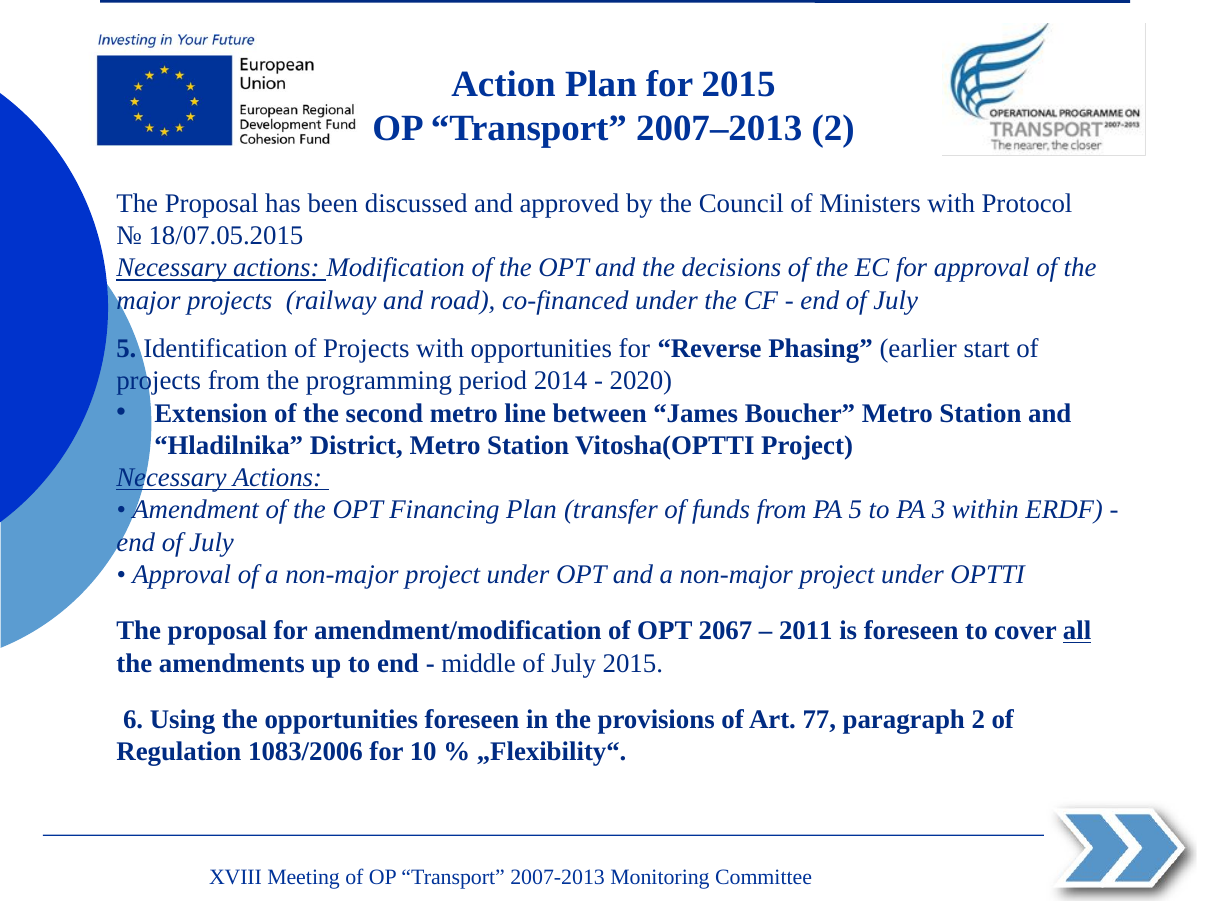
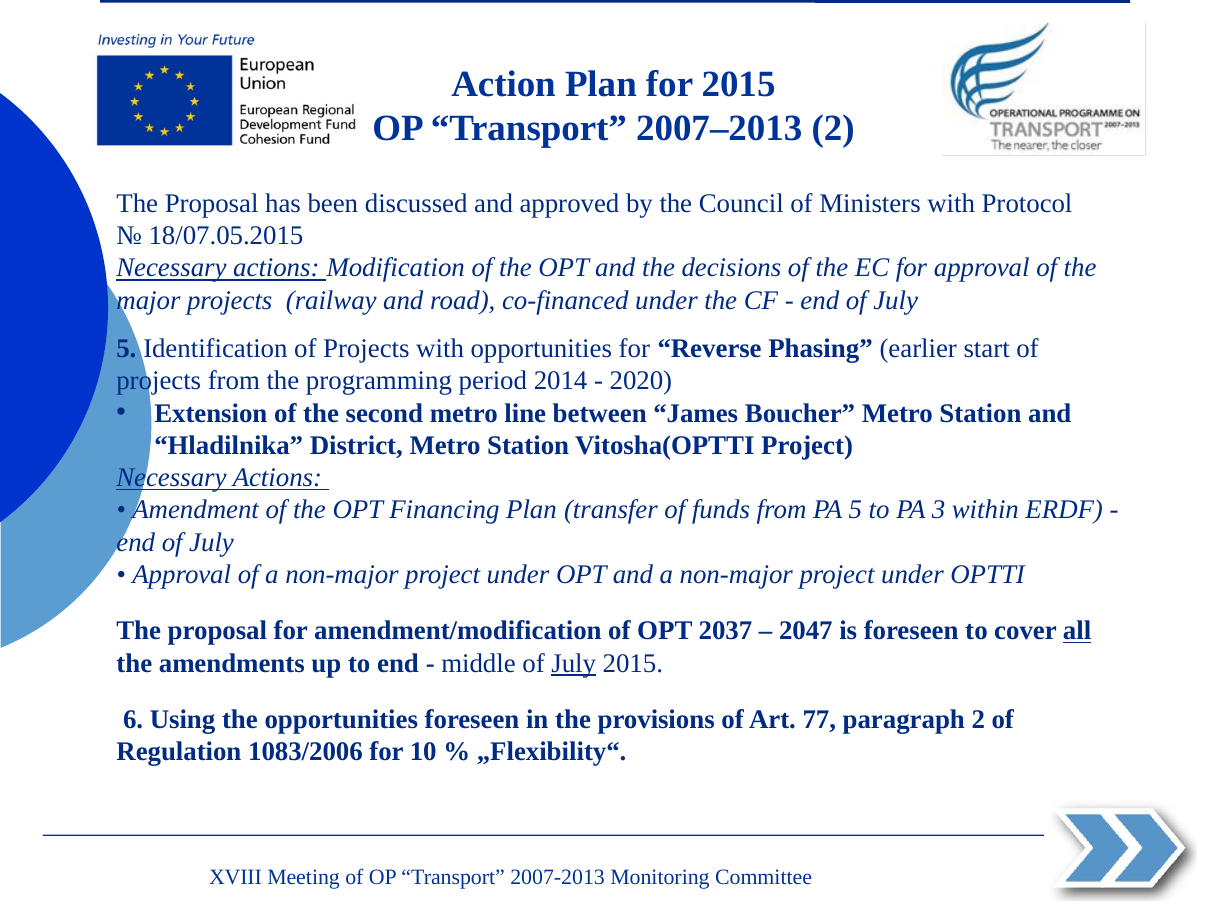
2067: 2067 -> 2037 (726, 631)
2011: 2011 -> 2047 (806, 631)
July underline: none -> present (574, 663)
